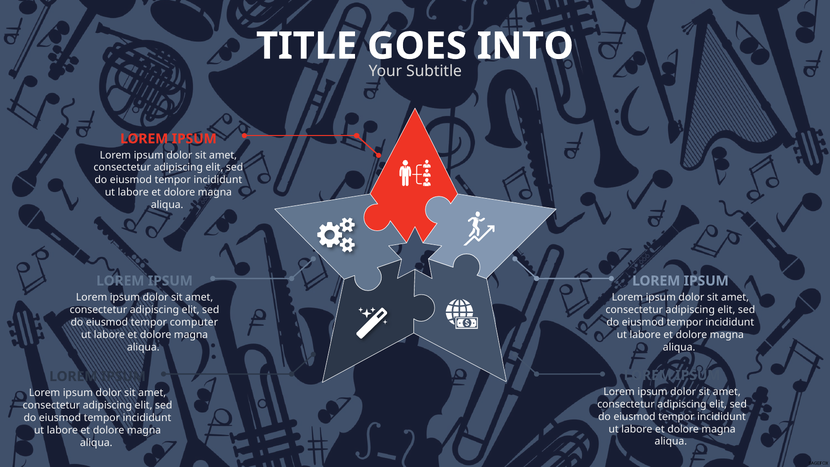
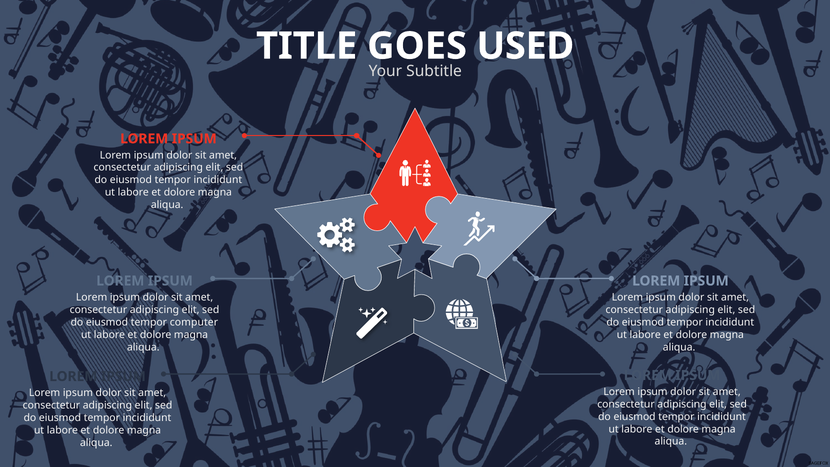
INTO: INTO -> USED (525, 46)
